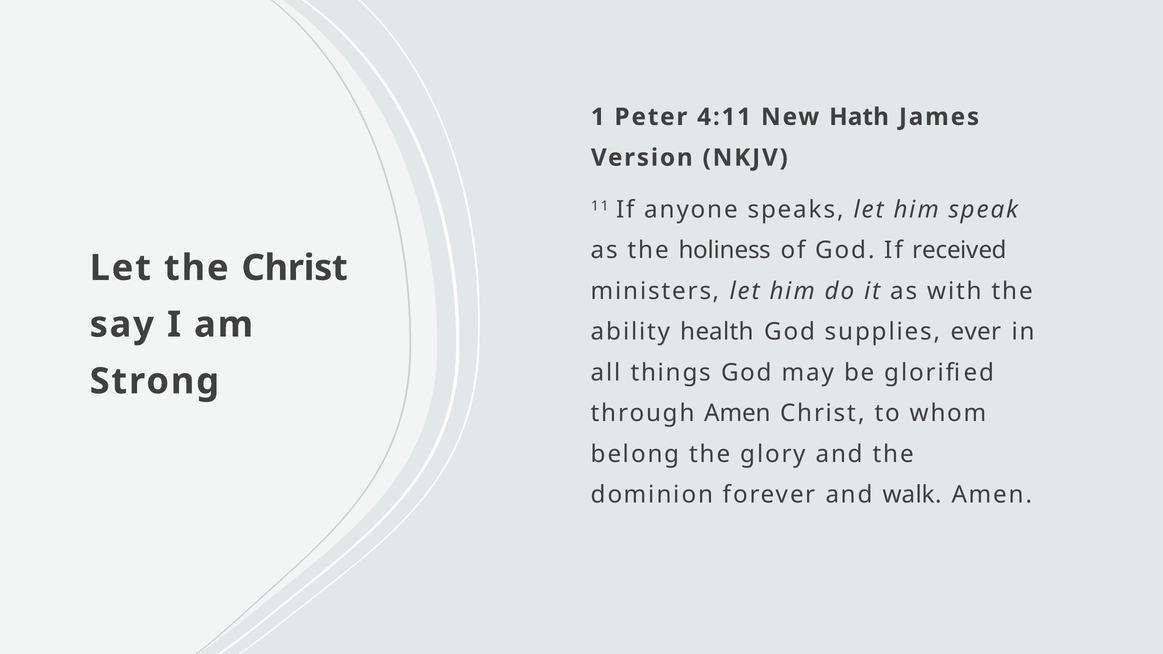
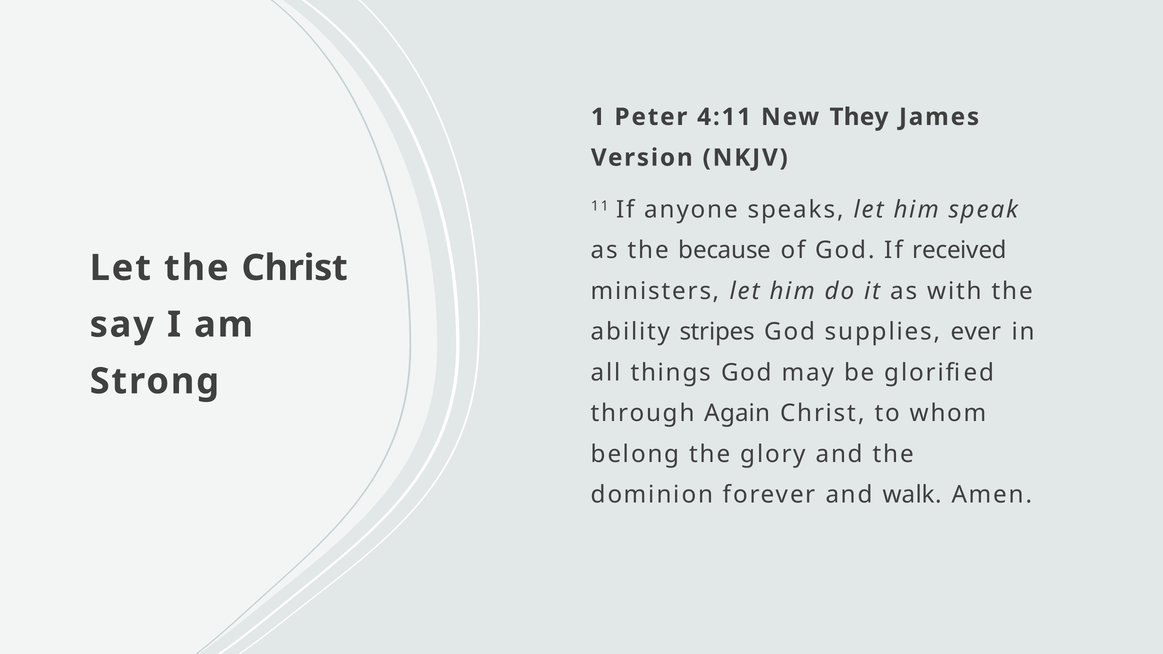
Hath: Hath -> They (859, 117)
holiness: holiness -> because (725, 251)
health: health -> stripes (717, 332)
through Amen: Amen -> Again (737, 414)
